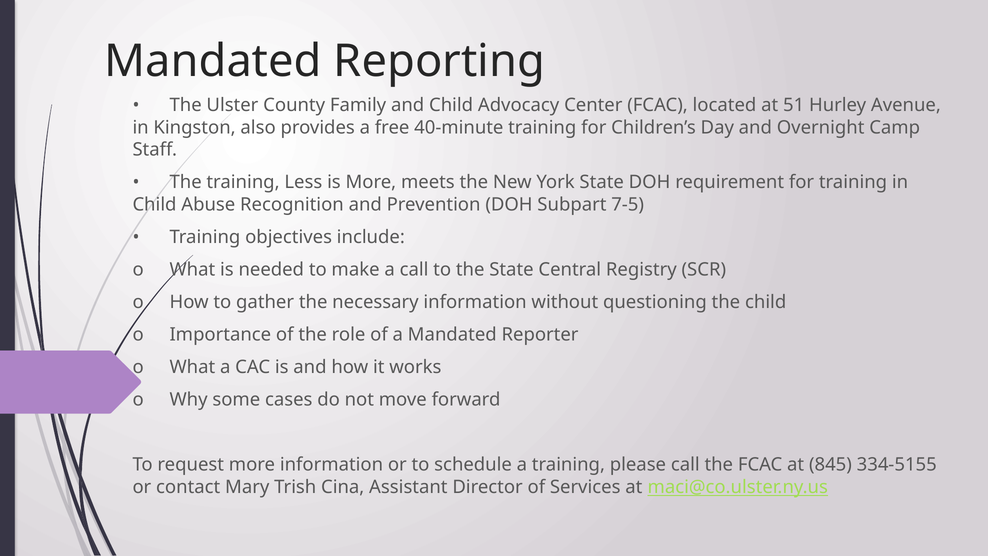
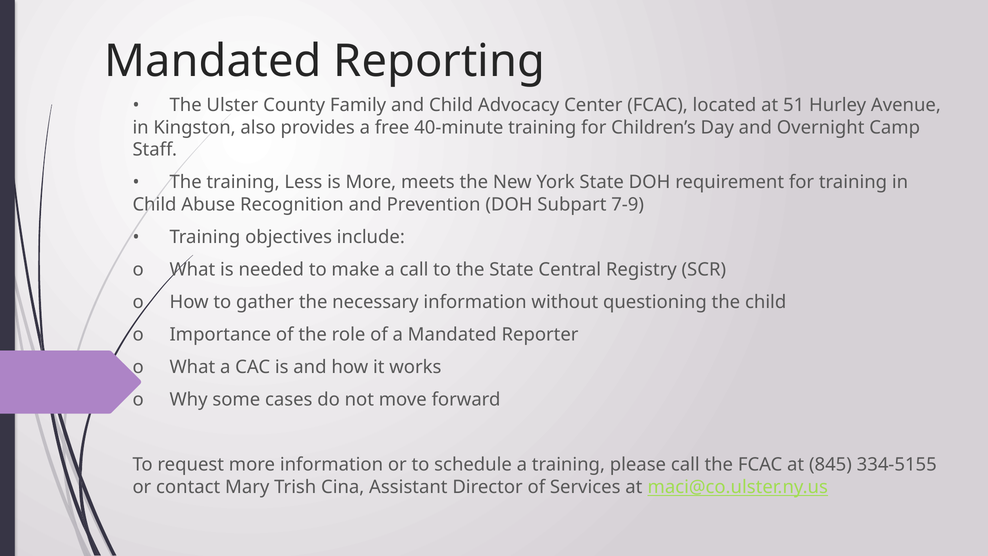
7-5: 7-5 -> 7-9 (628, 204)
